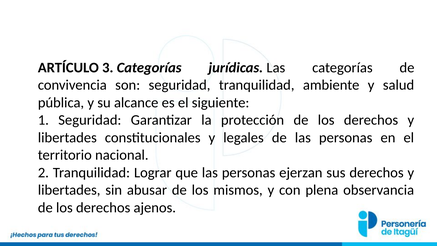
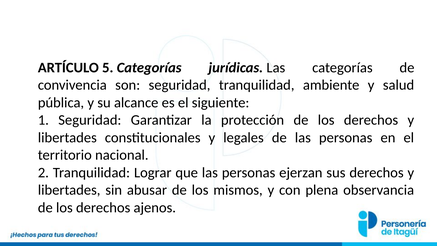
3: 3 -> 5 (108, 68)
